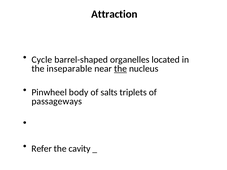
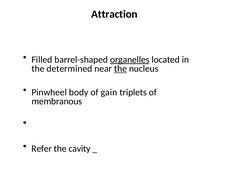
Cycle: Cycle -> Filled (42, 60)
organelles underline: none -> present (130, 60)
inseparable: inseparable -> determined (69, 69)
salts: salts -> gain (109, 92)
passageways: passageways -> membranous (57, 102)
